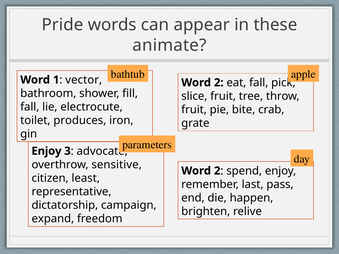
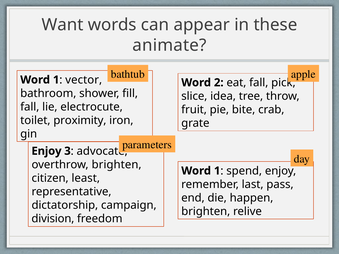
Pride: Pride -> Want (62, 25)
slice fruit: fruit -> idea (223, 96)
produces: produces -> proximity (80, 121)
overthrow sensitive: sensitive -> brighten (117, 165)
2: 2 -> 1 (217, 171)
expand: expand -> division (53, 219)
